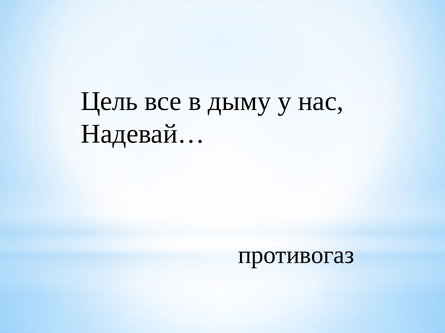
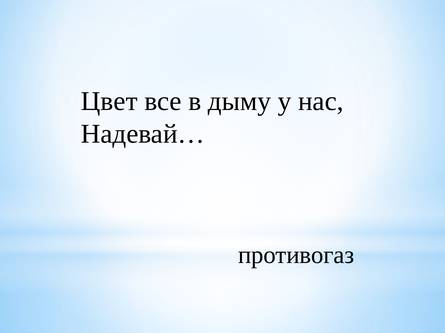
Цель: Цель -> Цвет (109, 101)
